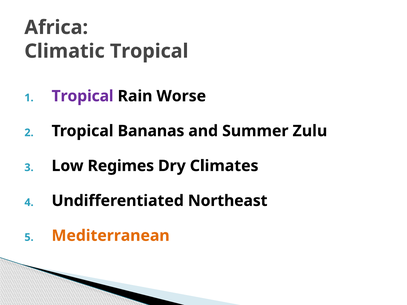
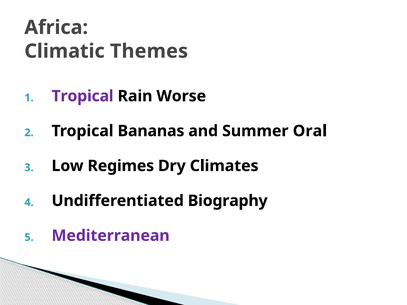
Climatic Tropical: Tropical -> Themes (149, 51)
Zulu: Zulu -> Oral (310, 131)
Northeast: Northeast -> Biography (228, 201)
Mediterranean colour: orange -> purple (111, 236)
